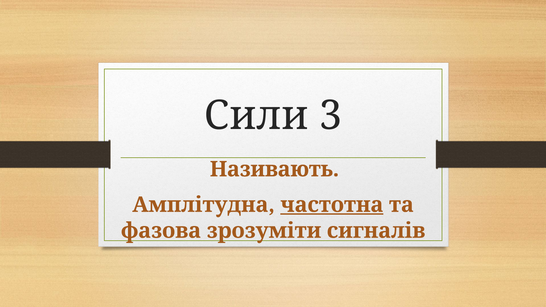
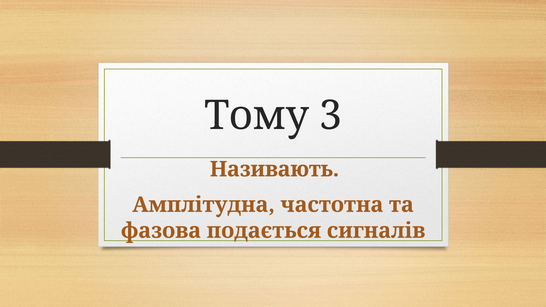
Сили: Сили -> Тому (257, 116)
частотна underline: present -> none (332, 205)
зрозуміти: зрозуміти -> подається (264, 231)
